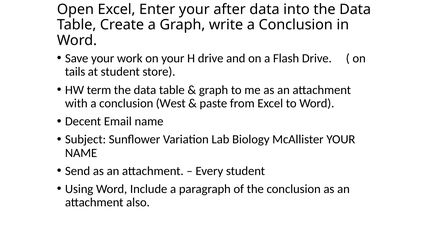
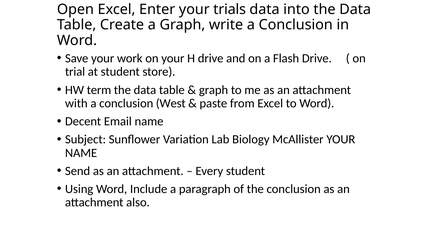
after: after -> trials (230, 9)
tails: tails -> trial (75, 72)
